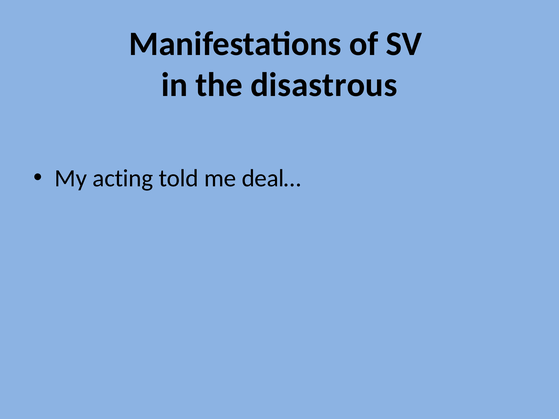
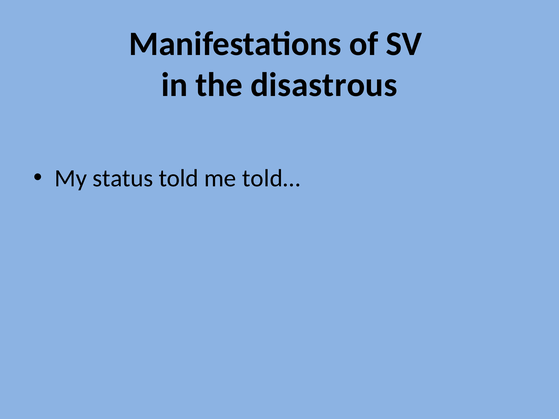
acting: acting -> status (123, 178)
deal…: deal… -> told… (271, 178)
